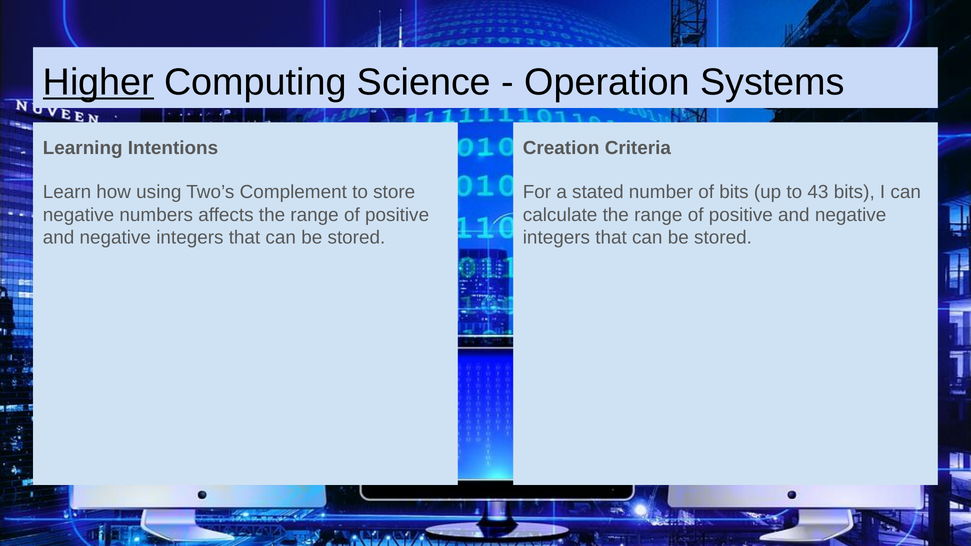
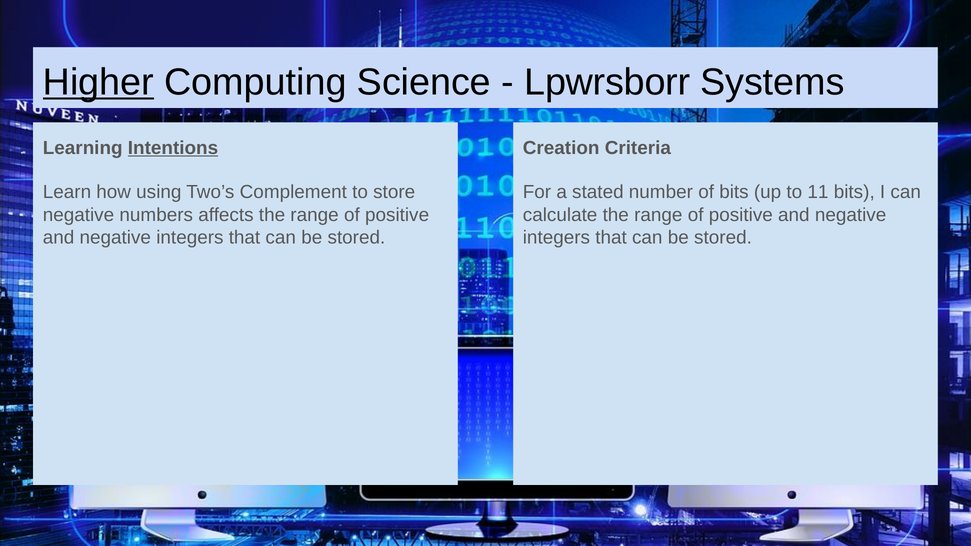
Operation: Operation -> Lpwrsborr (607, 82)
Intentions underline: none -> present (173, 148)
43: 43 -> 11 (818, 192)
